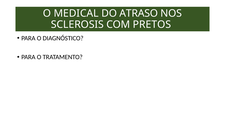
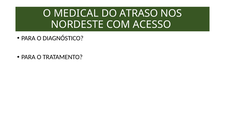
SCLEROSIS: SCLEROSIS -> NORDESTE (77, 24)
PRETOS: PRETOS -> ACESSO (152, 24)
